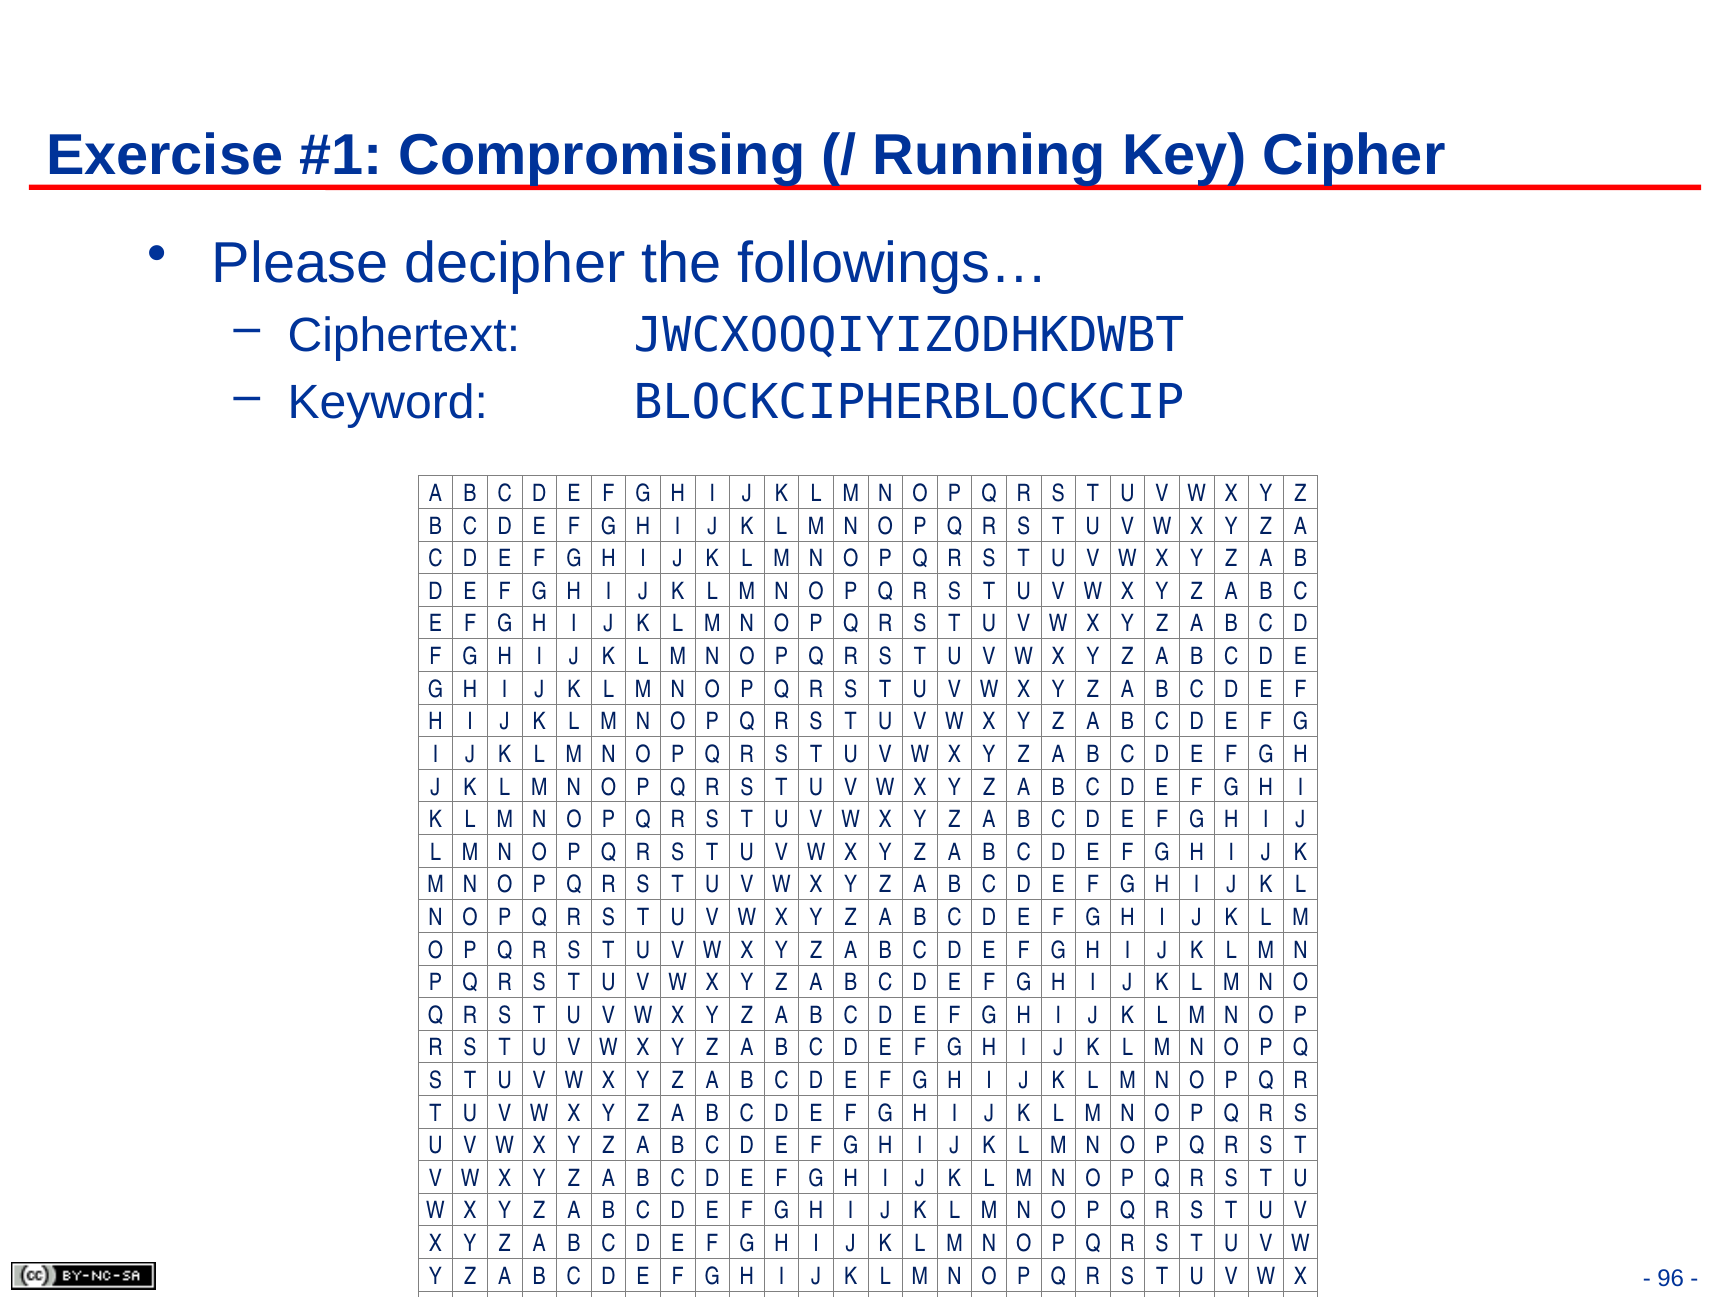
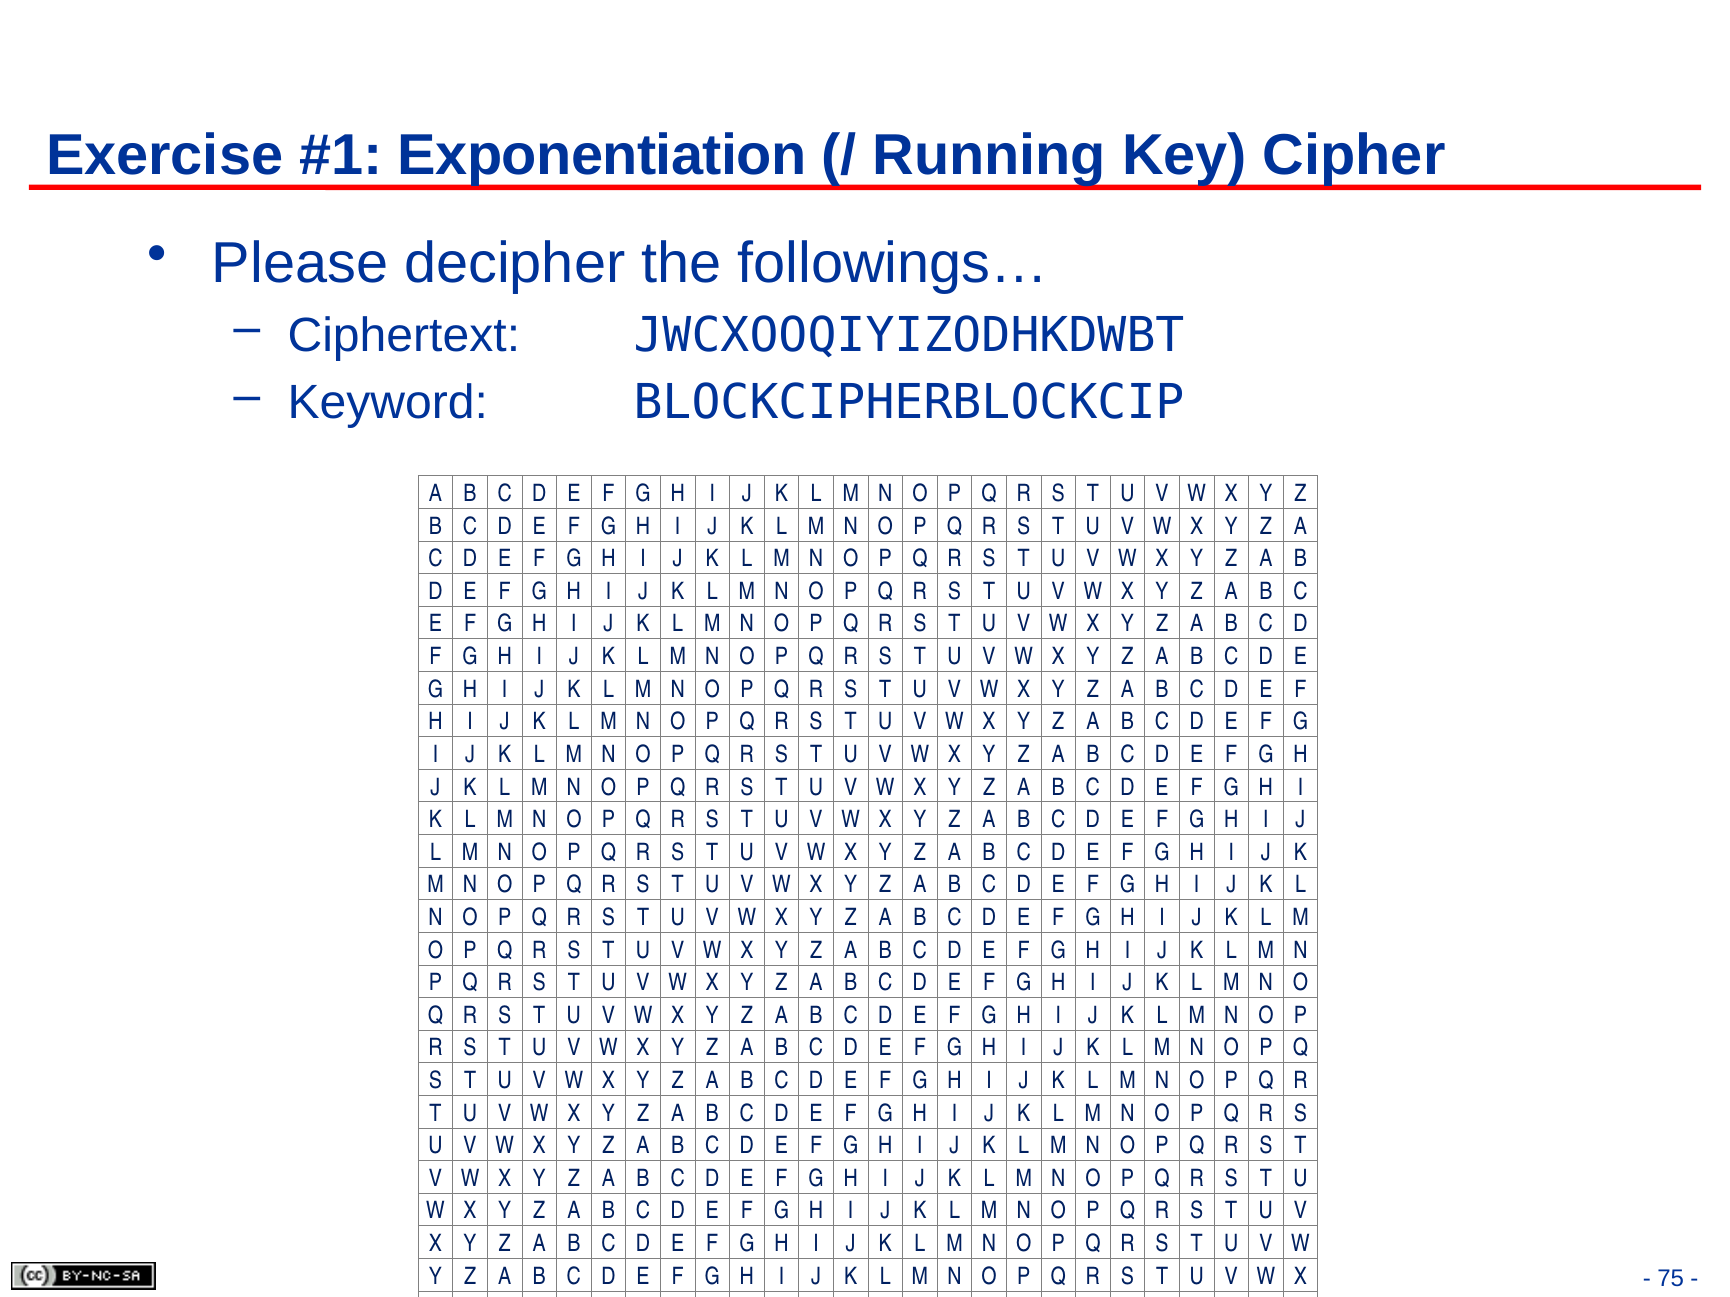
Compromising: Compromising -> Exponentiation (602, 155)
96: 96 -> 75 (1671, 1279)
